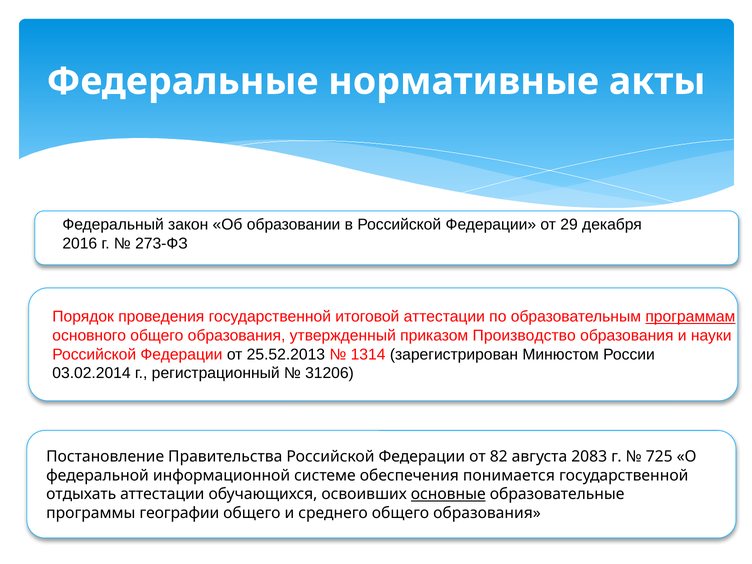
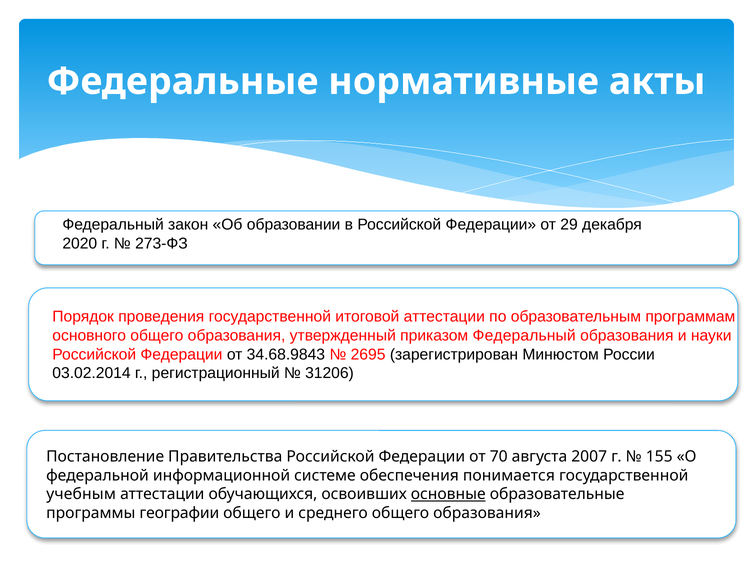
2016: 2016 -> 2020 (80, 244)
программам underline: present -> none (690, 317)
приказом Производство: Производство -> Федеральный (524, 336)
25.52.2013: 25.52.2013 -> 34.68.9843 (286, 354)
1314: 1314 -> 2695 (368, 354)
82: 82 -> 70 (499, 457)
2083: 2083 -> 2007 (589, 457)
725: 725 -> 155 (659, 457)
отдыхать: отдыхать -> учебным (81, 494)
